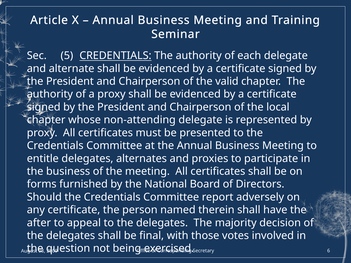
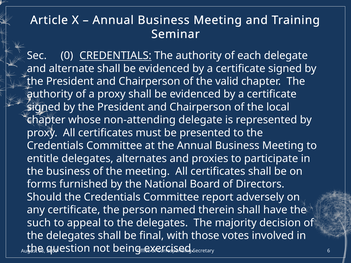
5: 5 -> 0 (67, 56)
after: after -> such (39, 223)
